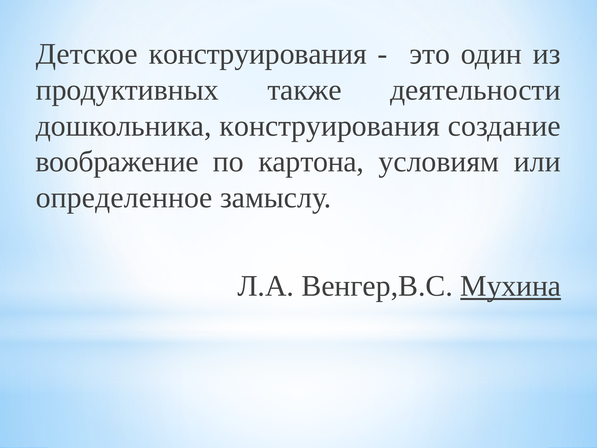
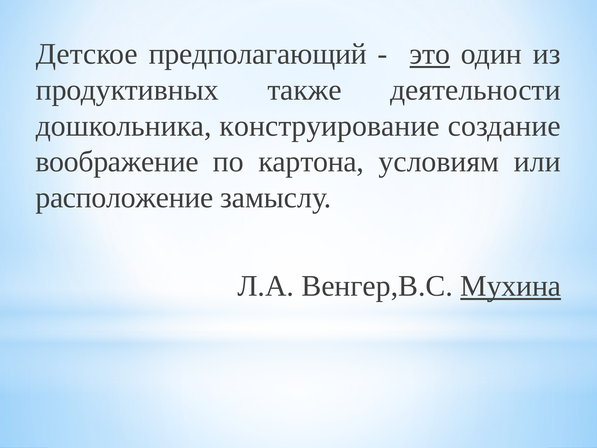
Детское конструирования: конструирования -> предполагающий (258, 54)
это underline: none -> present (430, 54)
дошкольника конструирования: конструирования -> конструирование (330, 126)
определенное: определенное -> расположение (124, 197)
